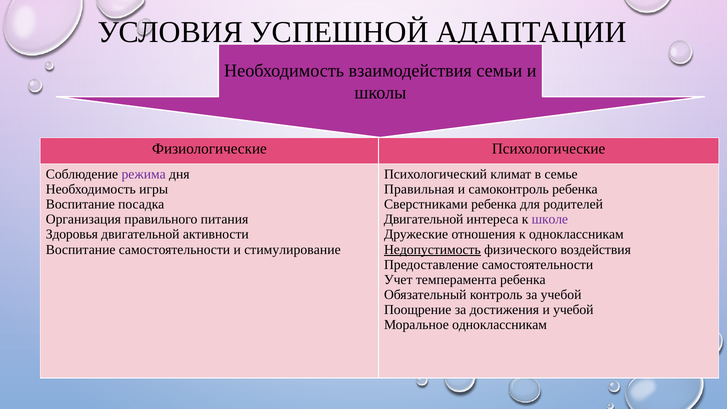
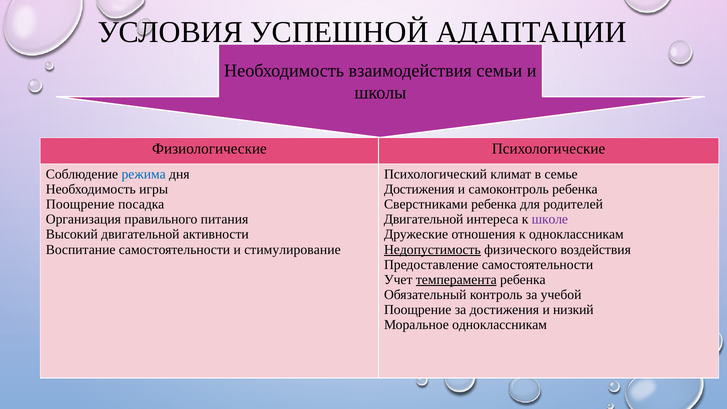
режима colour: purple -> blue (144, 174)
Правильная: Правильная -> Достижения (419, 189)
Воспитание: Воспитание -> Поощрение (80, 204)
Здоровья: Здоровья -> Высокий (72, 234)
темперамента underline: none -> present (456, 280)
и учебой: учебой -> низкий (573, 310)
